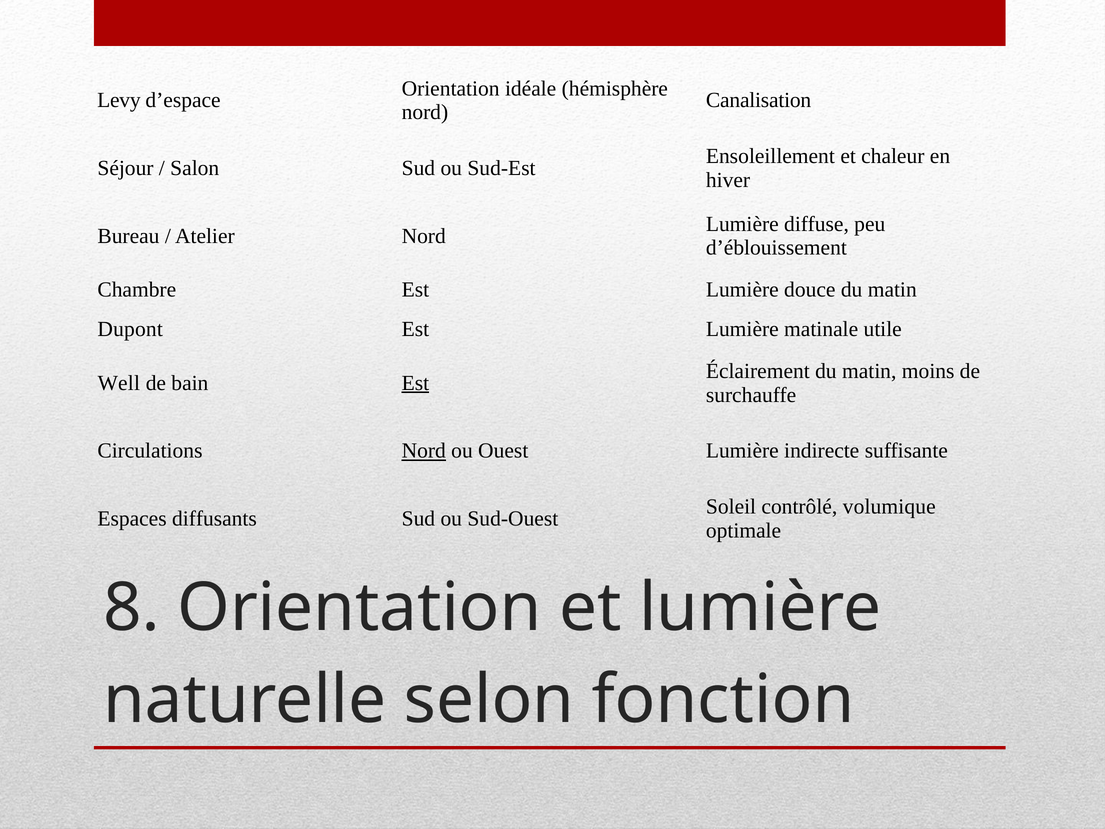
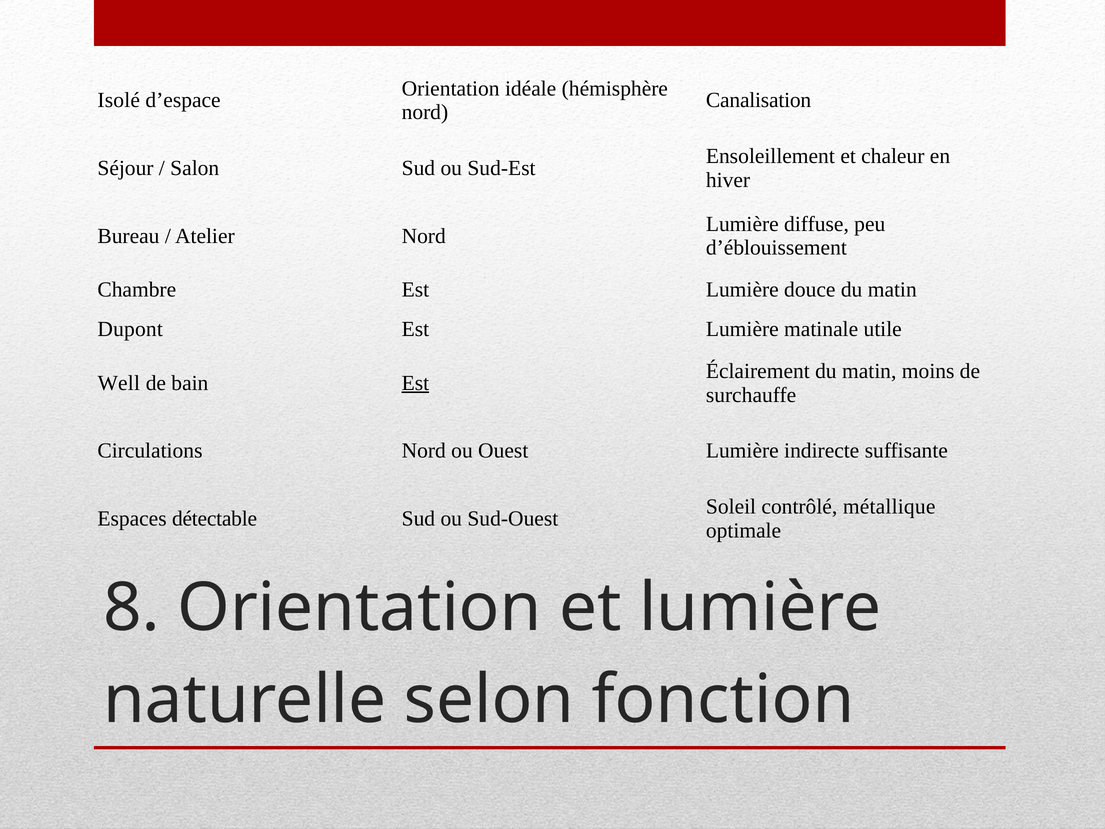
Levy: Levy -> Isolé (119, 100)
Nord underline: present -> none (424, 451)
volumique: volumique -> métallique (889, 507)
diffusants: diffusants -> détectable (215, 519)
